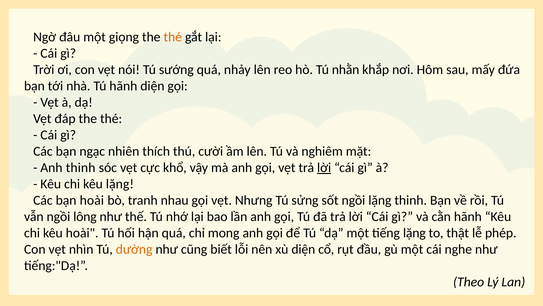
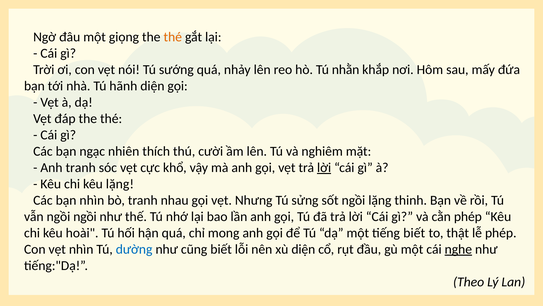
Anh thinh: thinh -> tranh (81, 167)
bạn hoài: hoài -> nhìn (92, 200)
ngồi lông: lông -> ngồi (85, 216)
cằn hãnh: hãnh -> phép (468, 216)
tiếng lặng: lặng -> biết (414, 233)
dường colour: orange -> blue (134, 249)
nghe underline: none -> present (458, 249)
